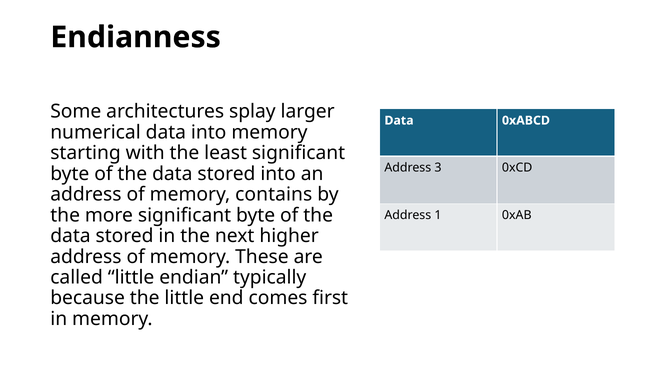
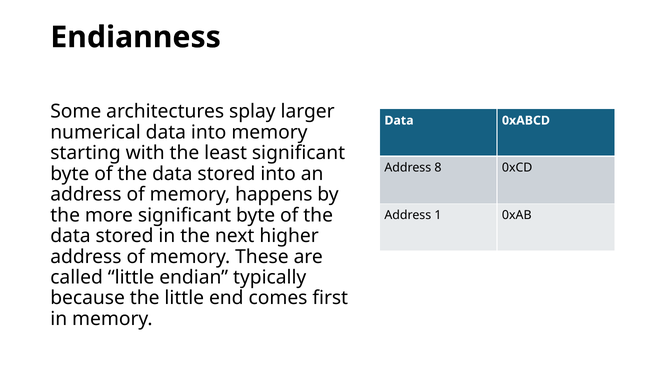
3: 3 -> 8 (438, 168)
contains: contains -> happens (274, 195)
